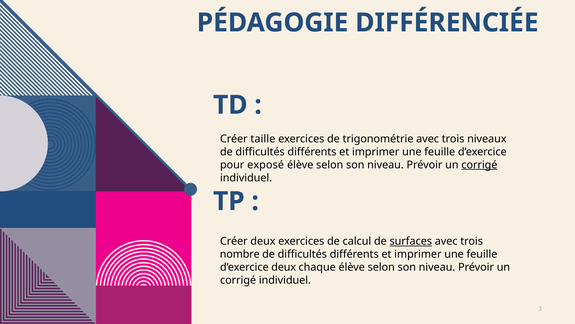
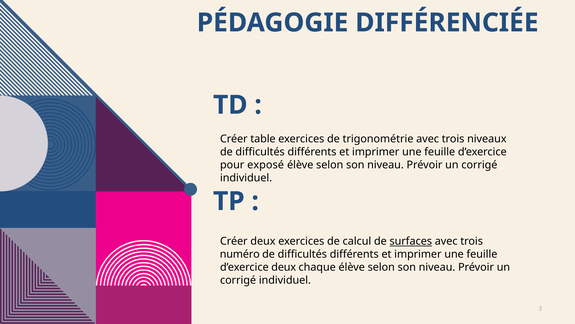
taille: taille -> table (263, 139)
corrigé underline: present -> none (479, 165)
nombre: nombre -> numéro (240, 254)
